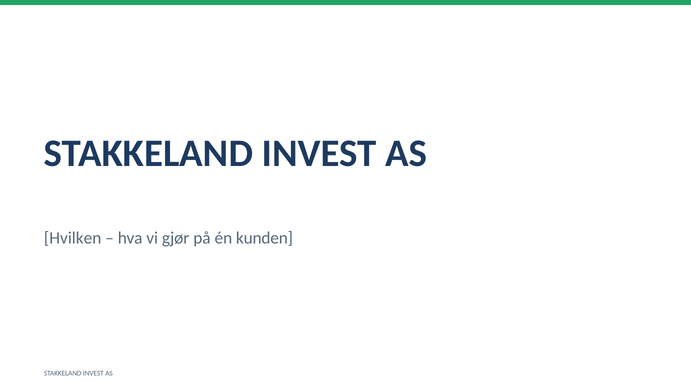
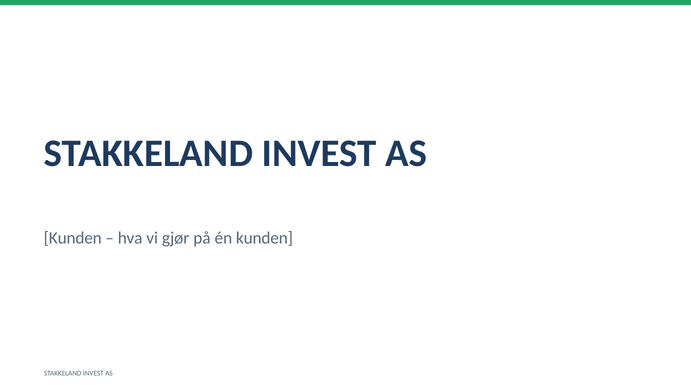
Hvilken: Hvilken -> Kunden (73, 238)
